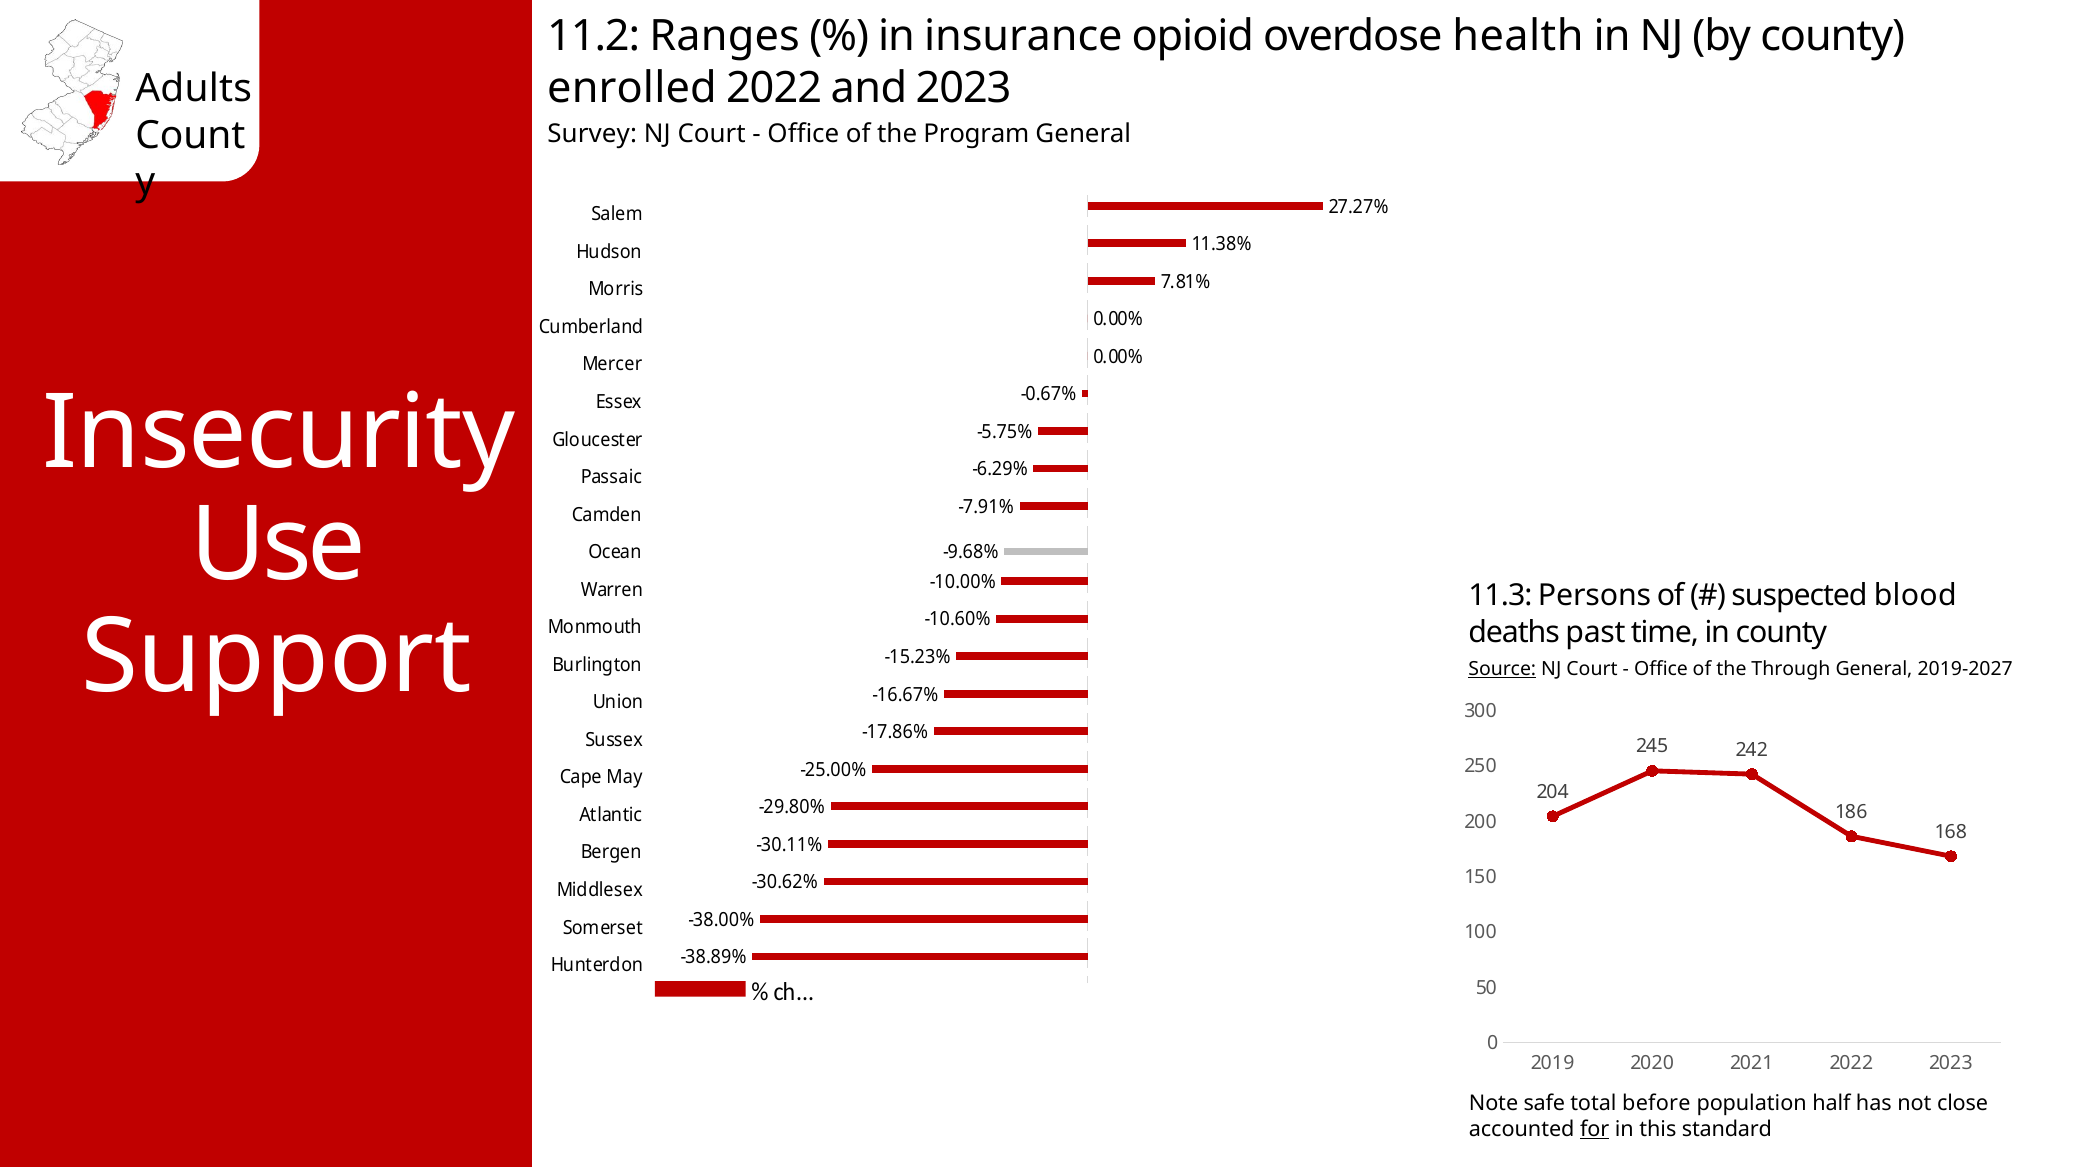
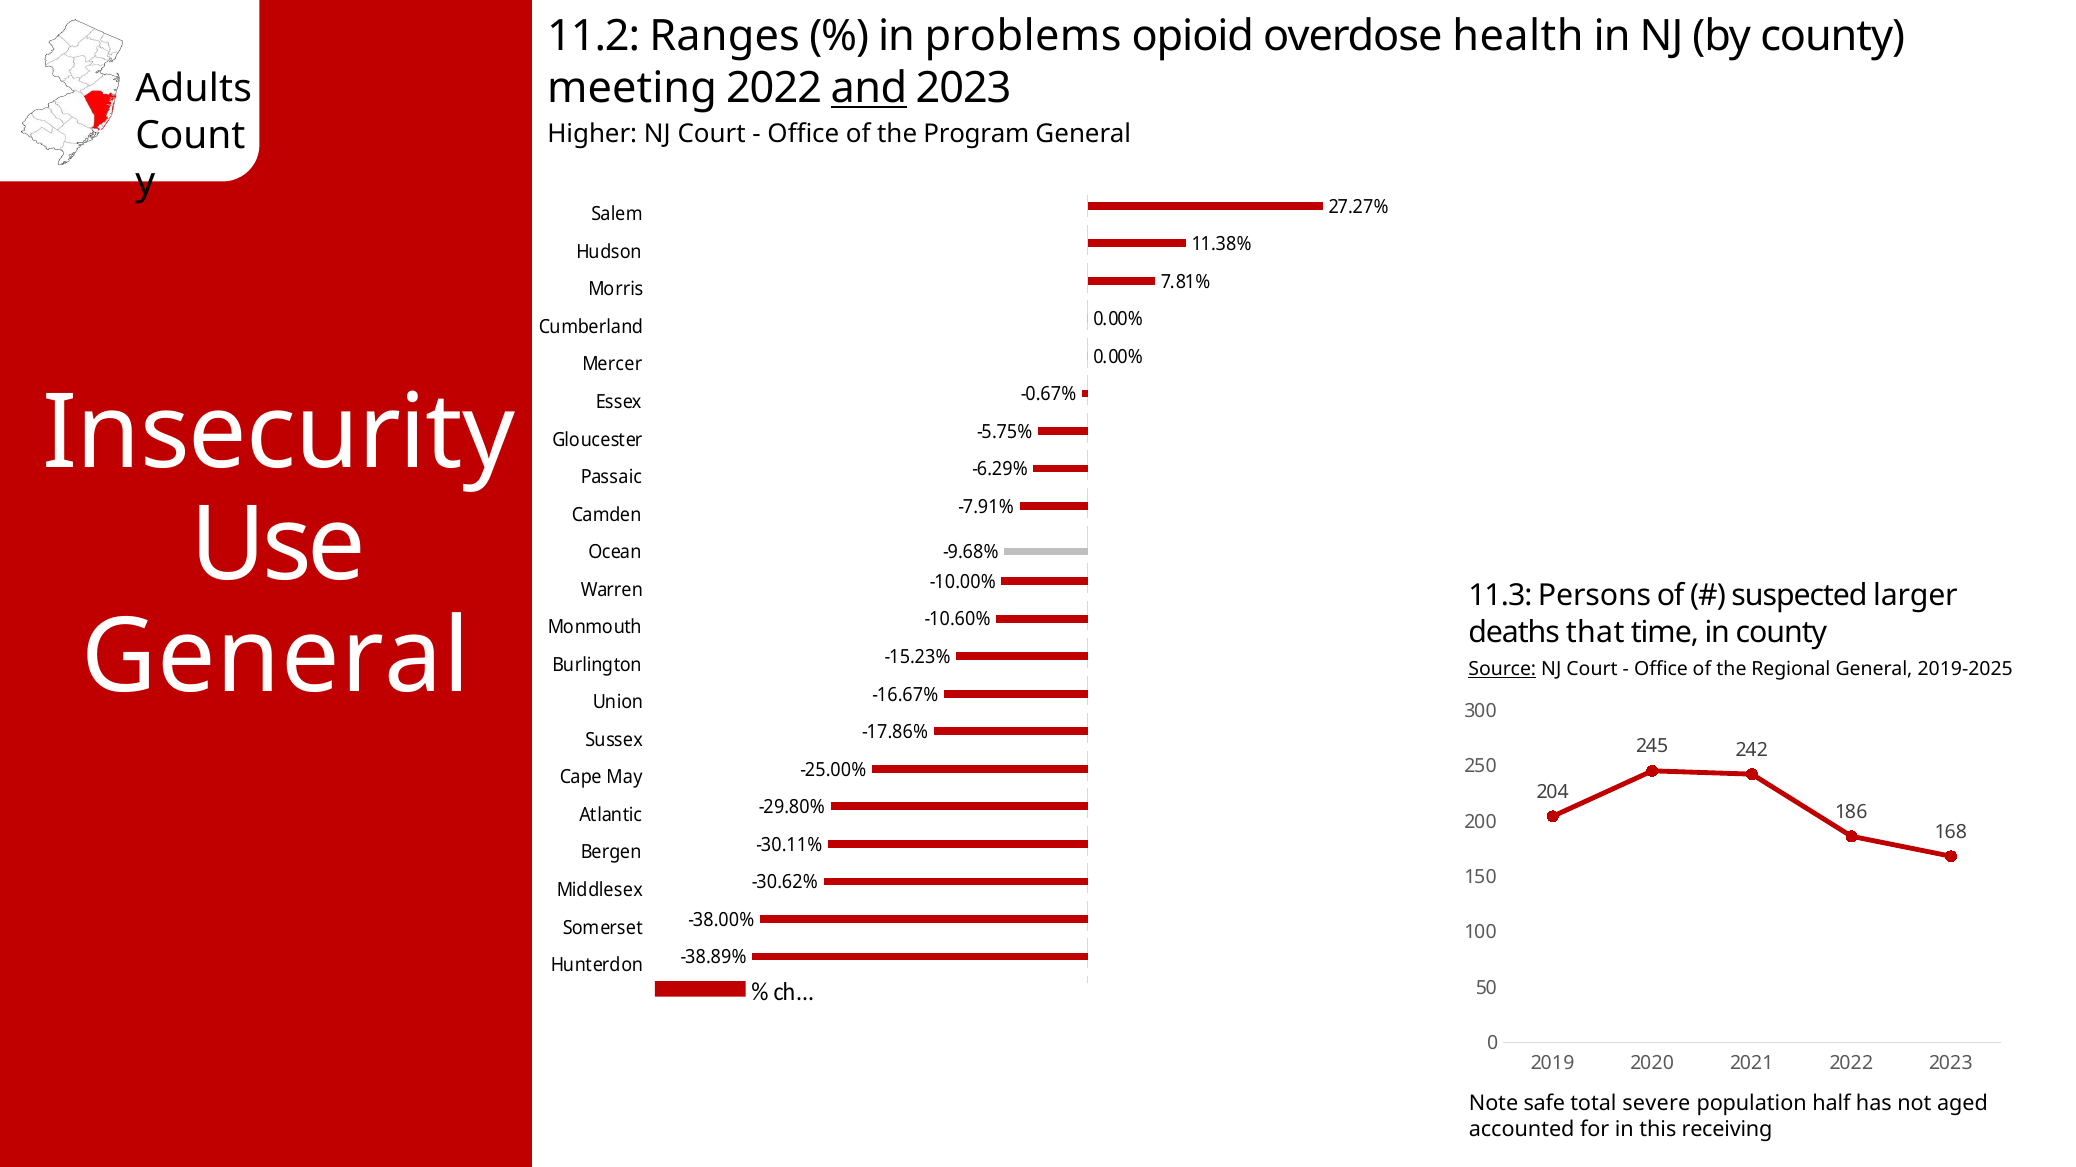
insurance: insurance -> problems (1023, 37)
enrolled: enrolled -> meeting (632, 89)
and underline: none -> present (869, 89)
Survey: Survey -> Higher (592, 134)
blood: blood -> larger (1915, 596)
past: past -> that (1595, 633)
Support: Support -> General (276, 658)
Through: Through -> Regional (1791, 670)
2019-2027: 2019-2027 -> 2019-2025 (1965, 670)
before: before -> severe (1656, 1104)
close: close -> aged (1963, 1104)
for underline: present -> none (1595, 1130)
standard: standard -> receiving (1727, 1130)
